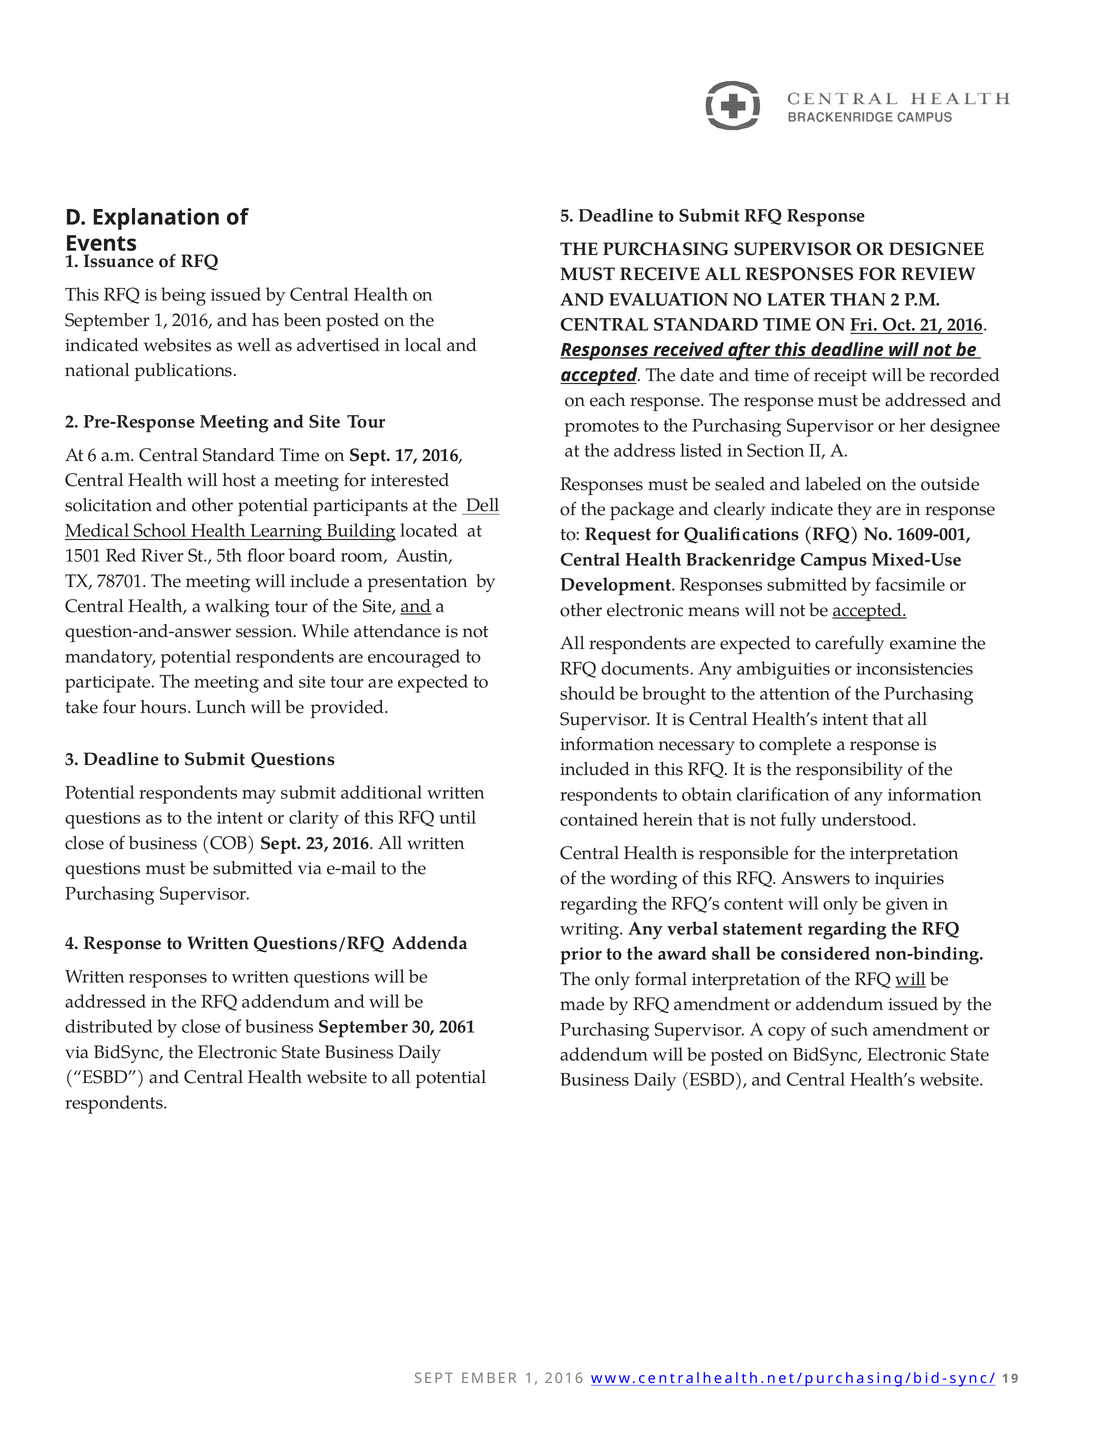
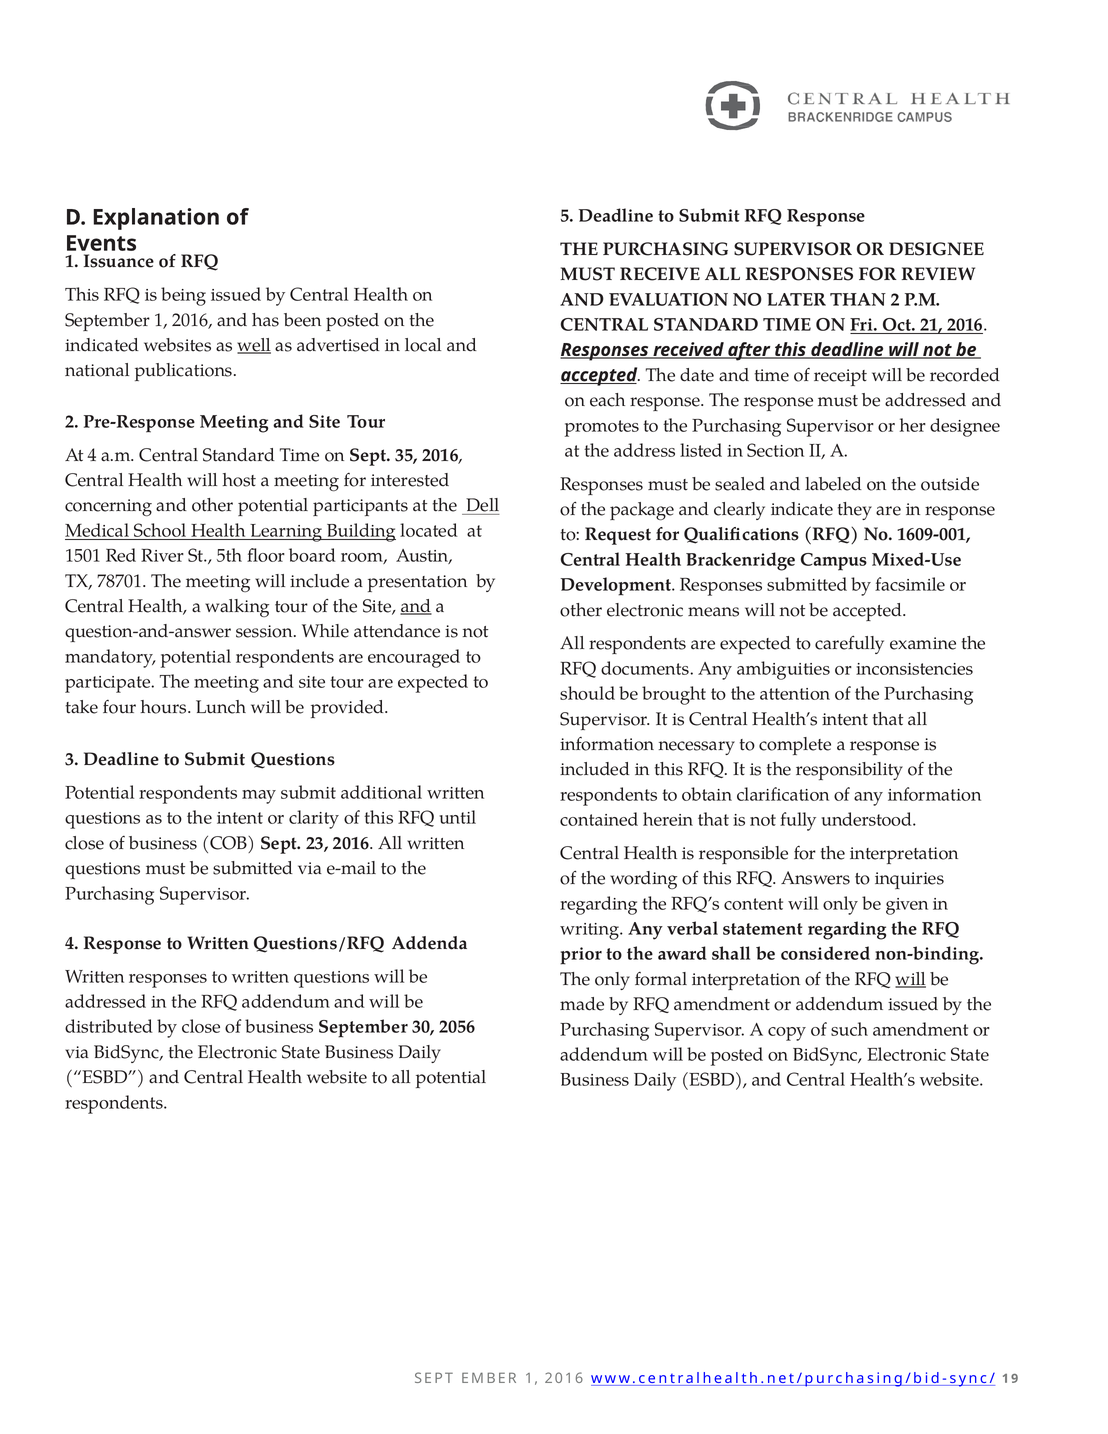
well underline: none -> present (254, 345)
At 6: 6 -> 4 (92, 455)
17: 17 -> 35 (407, 455)
solicitation: solicitation -> concerning (109, 505)
accepted underline: present -> none (870, 610)
2061: 2061 -> 2056 (457, 1027)
